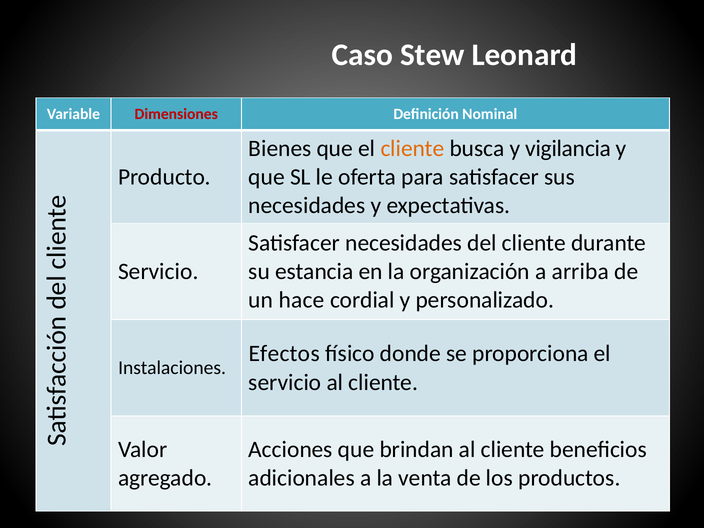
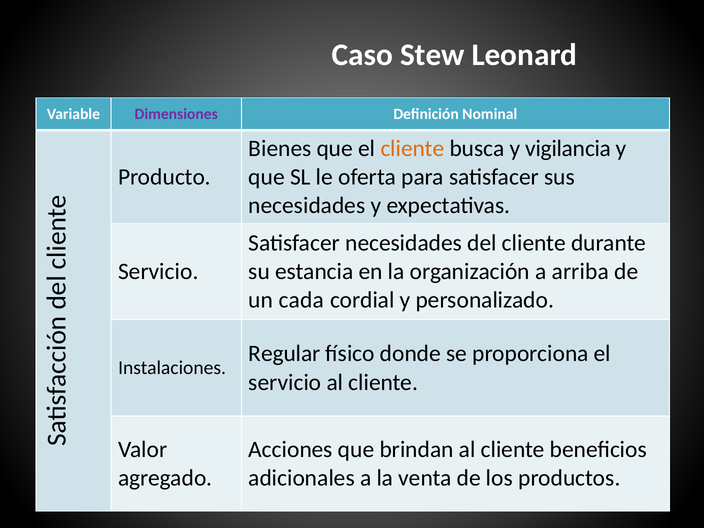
Dimensiones colour: red -> purple (176, 114)
hace: hace -> cada (302, 300)
Efectos: Efectos -> Regular (284, 354)
